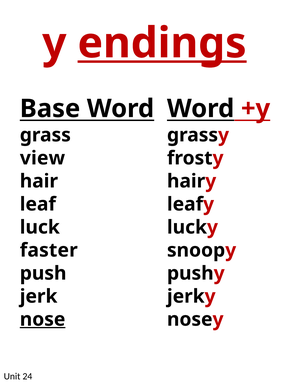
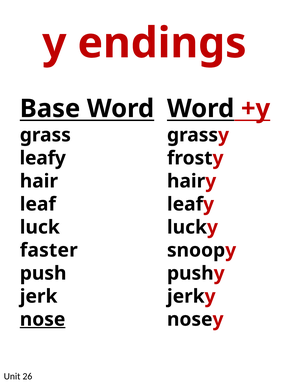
endings underline: present -> none (162, 43)
view: view -> leafy (43, 158)
24: 24 -> 26 (27, 376)
